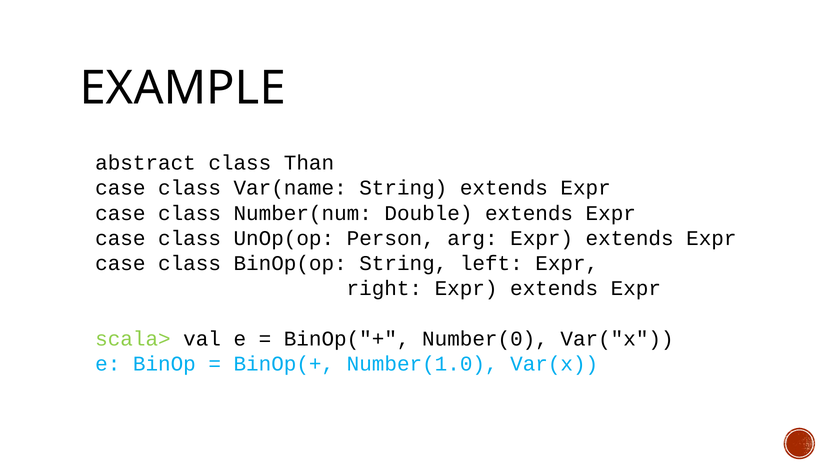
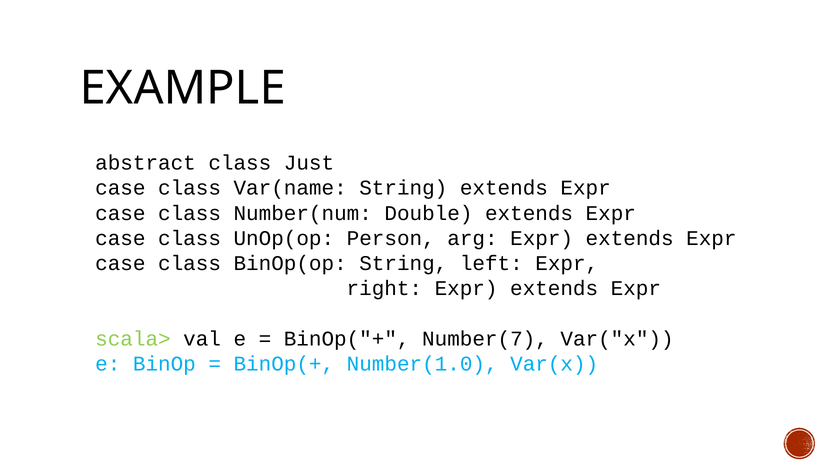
Than: Than -> Just (309, 163)
Number(0: Number(0 -> Number(7 (485, 339)
